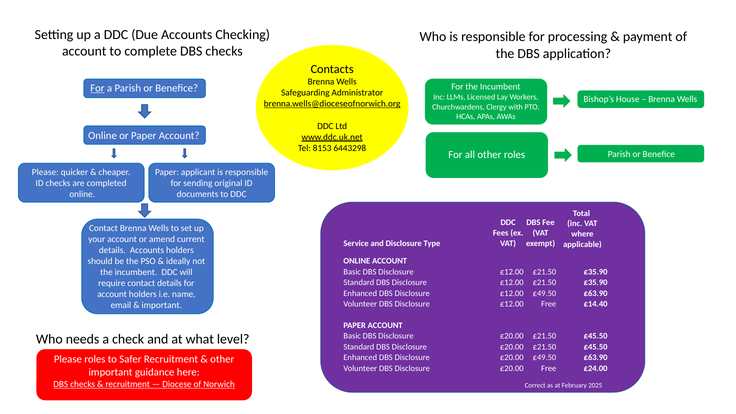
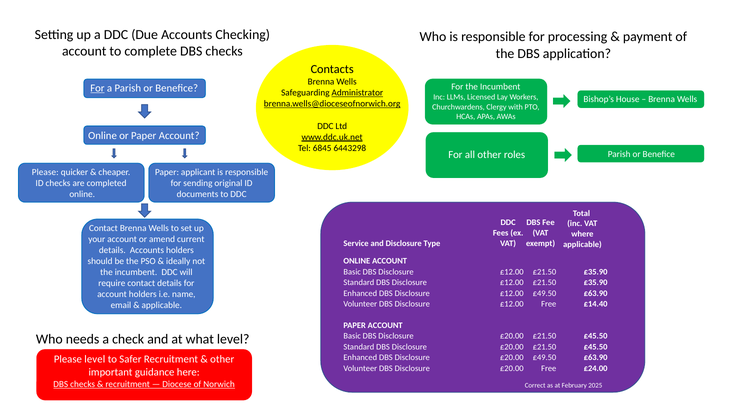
Administrator underline: none -> present (357, 93)
8153: 8153 -> 6845 (322, 148)
important: important -> applicable (162, 305)
Please roles: roles -> level (95, 359)
